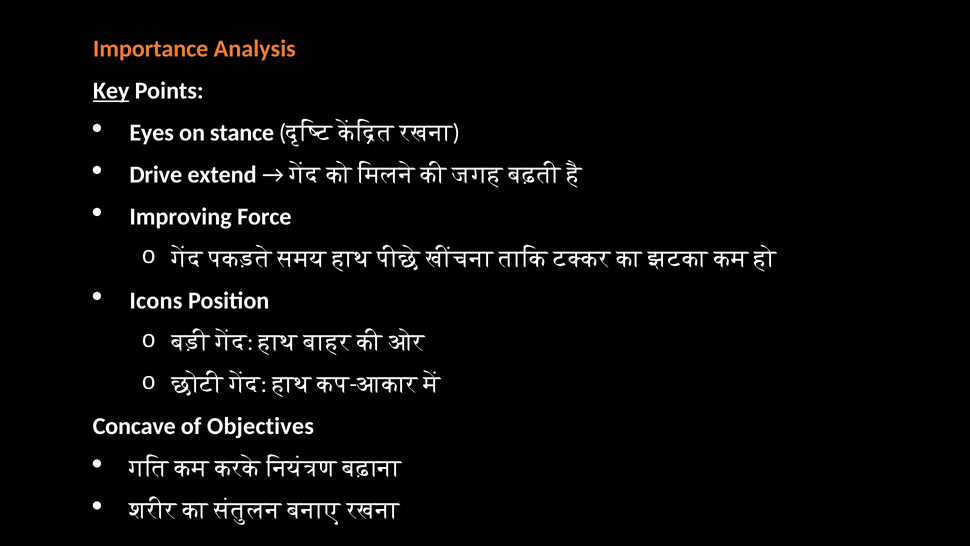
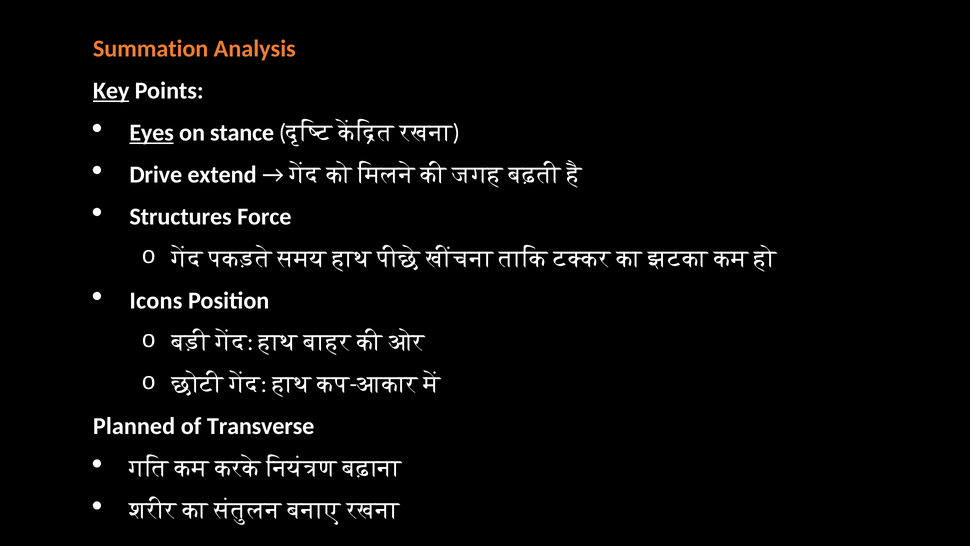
Importance: Importance -> Summation (151, 49)
Eyes underline: none -> present (152, 133)
Improving: Improving -> Structures (181, 217)
Concave: Concave -> Planned (134, 426)
Objectives: Objectives -> Transverse (261, 426)
